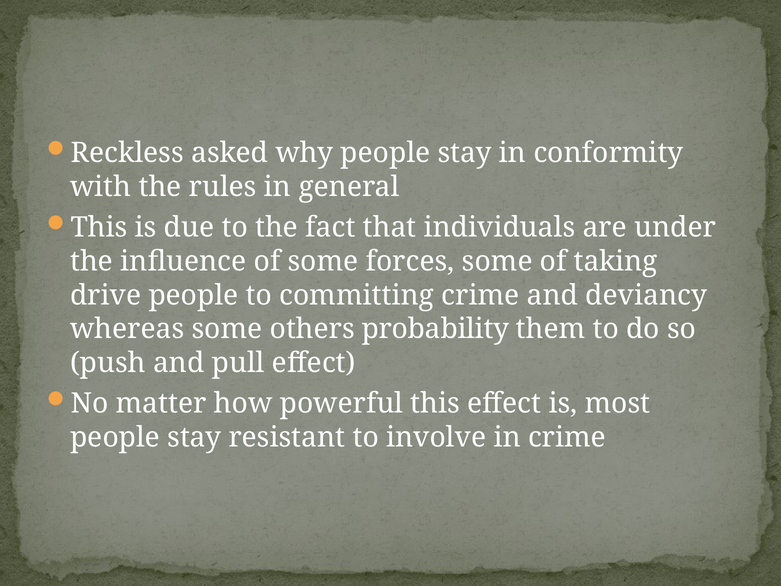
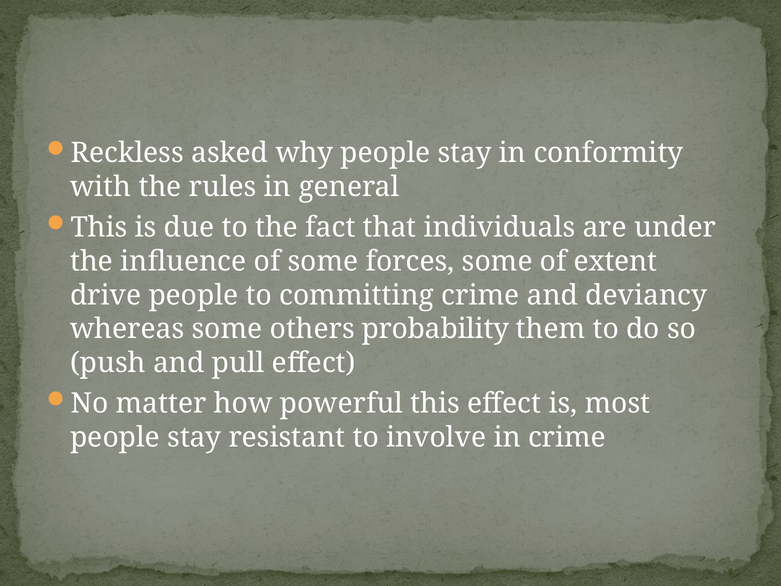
taking: taking -> extent (616, 261)
